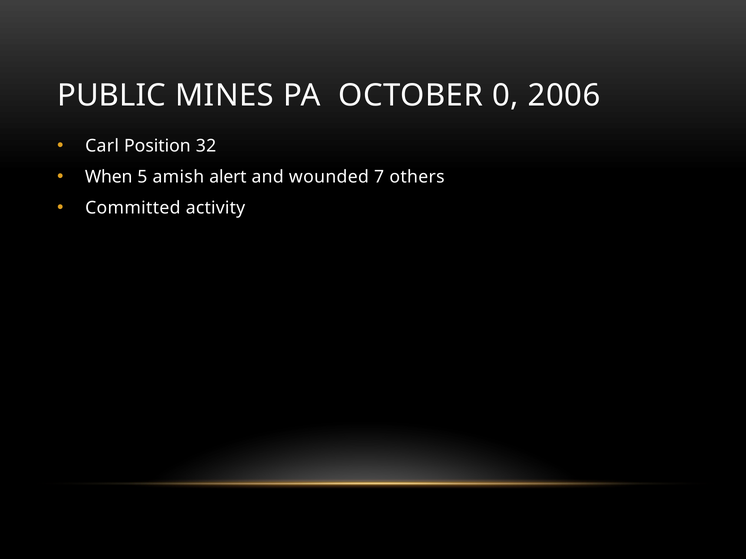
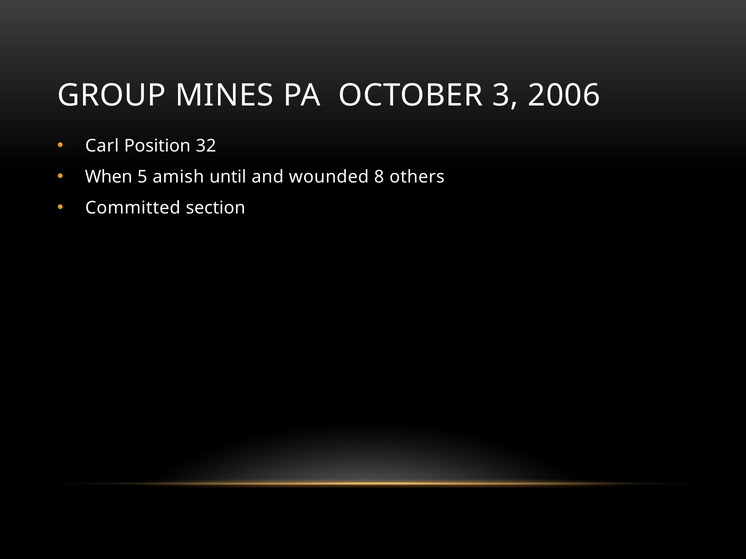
PUBLIC: PUBLIC -> GROUP (112, 95)
0: 0 -> 3 (505, 95)
alert: alert -> until (228, 177)
7: 7 -> 8 (379, 177)
activity: activity -> section (216, 208)
